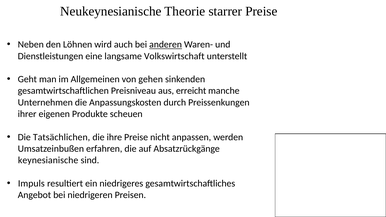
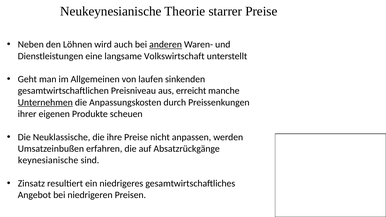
gehen: gehen -> laufen (151, 79)
Unternehmen underline: none -> present (45, 102)
Tatsächlichen: Tatsächlichen -> Neuklassische (62, 137)
Impuls: Impuls -> Zinsatz (31, 184)
